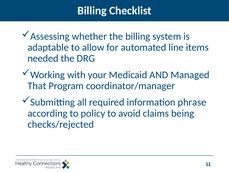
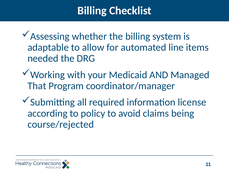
phrase: phrase -> license (192, 102)
checks/rejected: checks/rejected -> course/rejected (61, 124)
